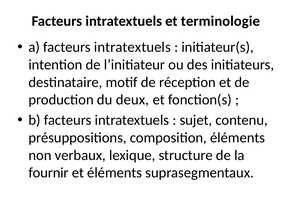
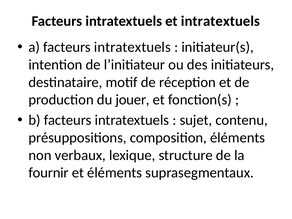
et terminologie: terminologie -> intratextuels (220, 21)
deux: deux -> jouer (133, 100)
